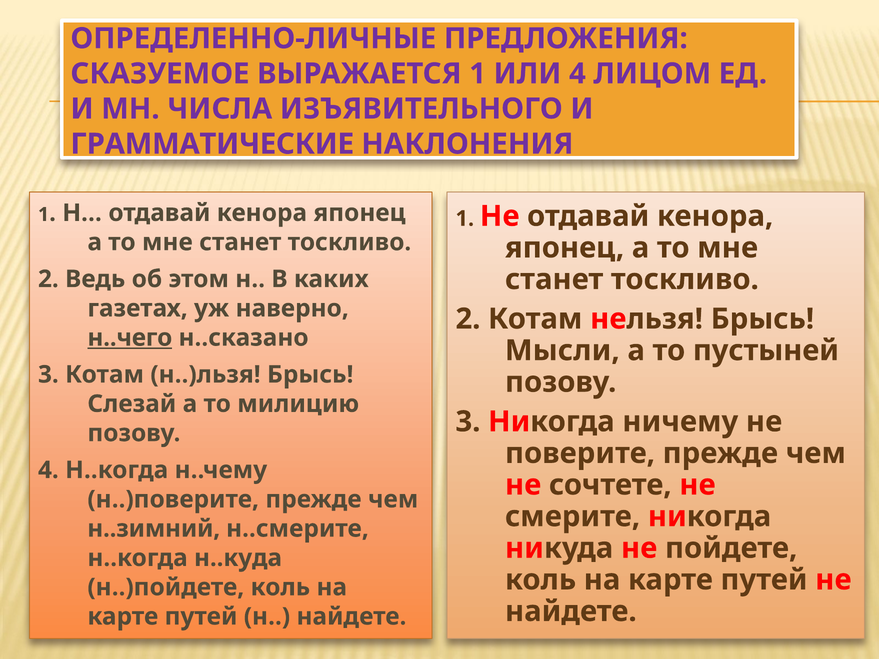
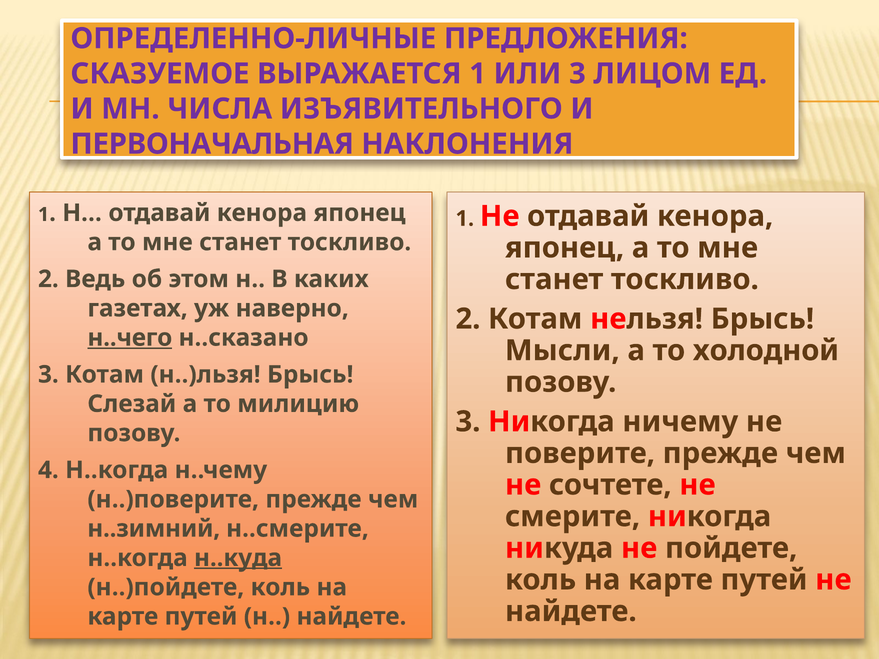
ИЛИ 4: 4 -> 3 (577, 74)
ГРАММАТИЧЕСКИЕ: ГРАММАТИЧЕСКИЕ -> ПЕРВОНАЧАЛЬНАЯ (212, 144)
пустыней: пустыней -> холодной (766, 351)
н..куда underline: none -> present (238, 558)
